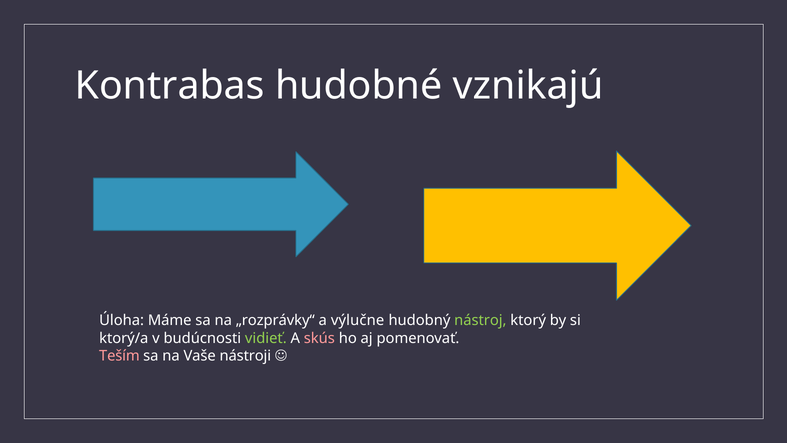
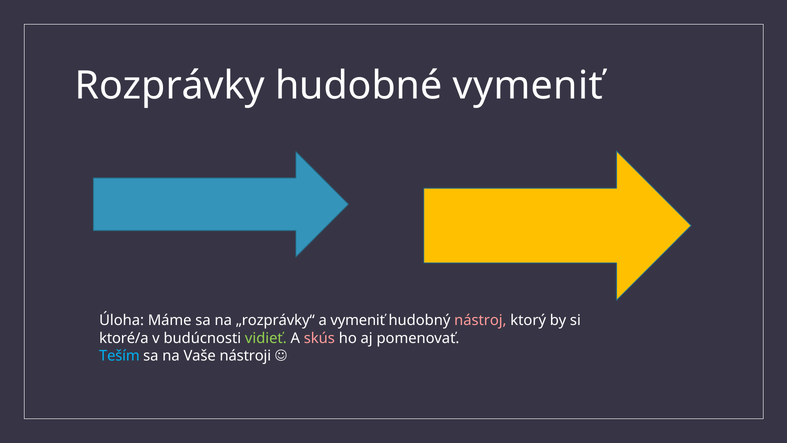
Kontrabas: Kontrabas -> Rozprávky (170, 85)
hudobné vznikajú: vznikajú -> vymeniť (528, 85)
a výlučne: výlučne -> vymeniť (358, 320)
nástroj colour: light green -> pink (480, 320)
ktorý/a: ktorý/a -> ktoré/a (124, 338)
Teším colour: pink -> light blue (119, 356)
